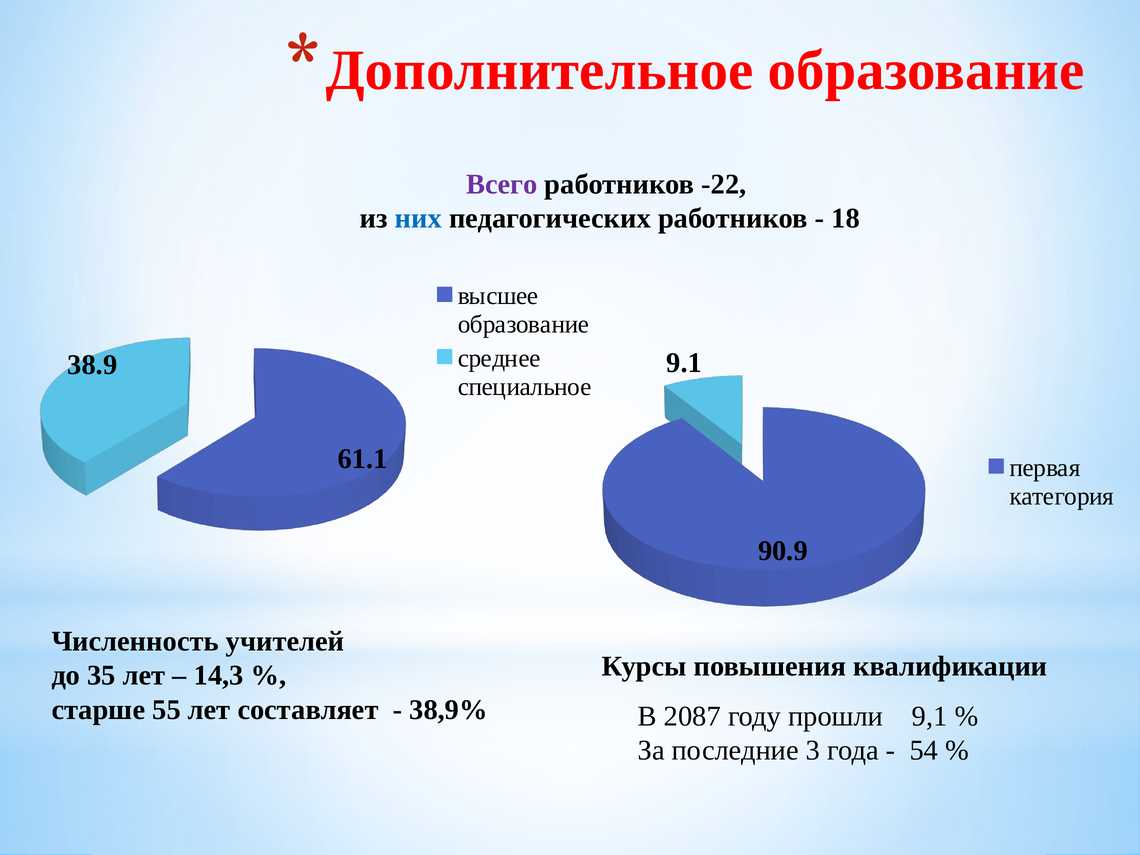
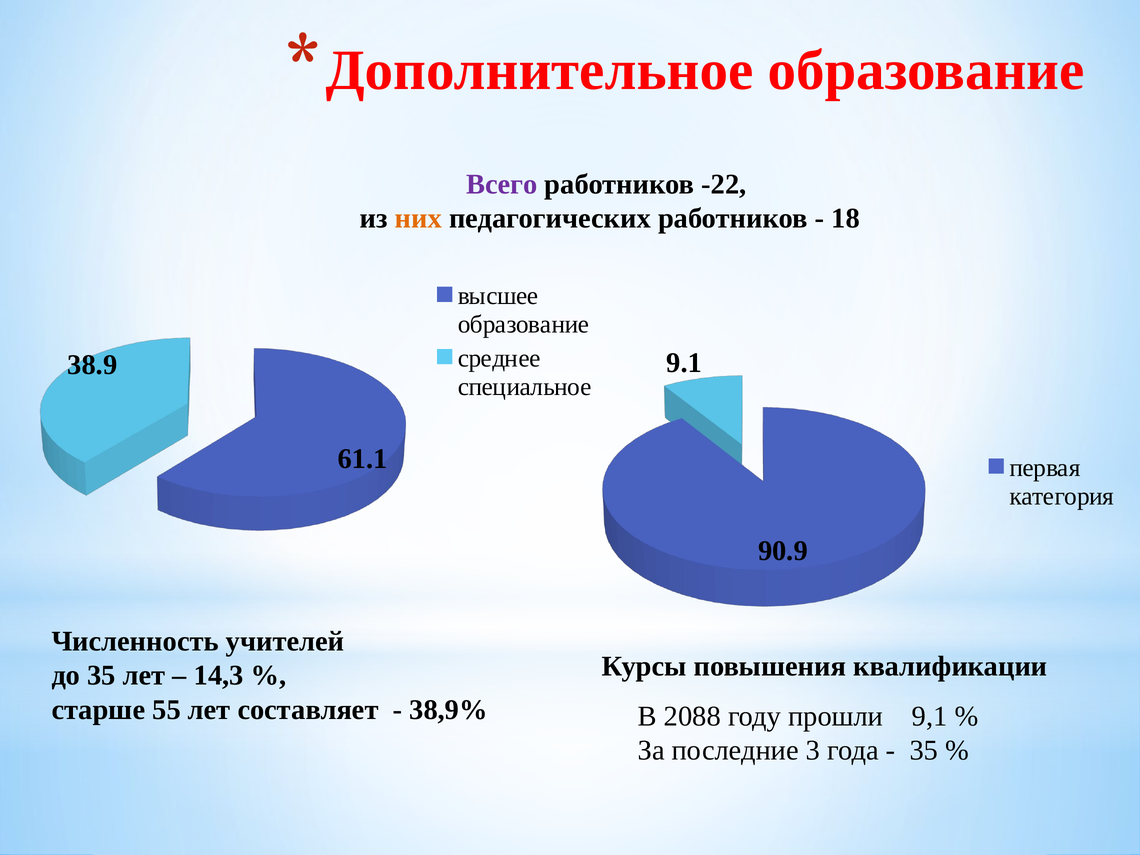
них colour: blue -> orange (418, 218)
2087: 2087 -> 2088 (692, 716)
54: 54 -> 35 (924, 751)
